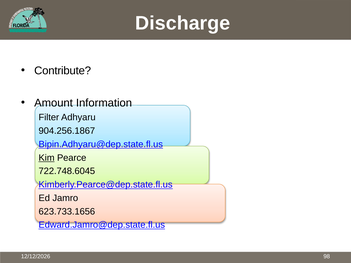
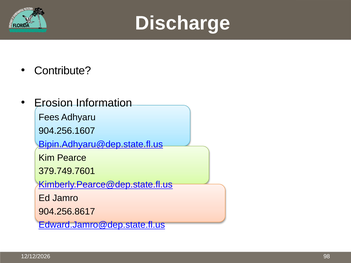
Amount: Amount -> Erosion (53, 103)
Filter: Filter -> Fees (49, 118)
904.256.1867: 904.256.1867 -> 904.256.1607 (67, 131)
Kim underline: present -> none (47, 158)
722.748.6045: 722.748.6045 -> 379.749.7601 (67, 171)
623.733.1656: 623.733.1656 -> 904.256.8617 (67, 212)
